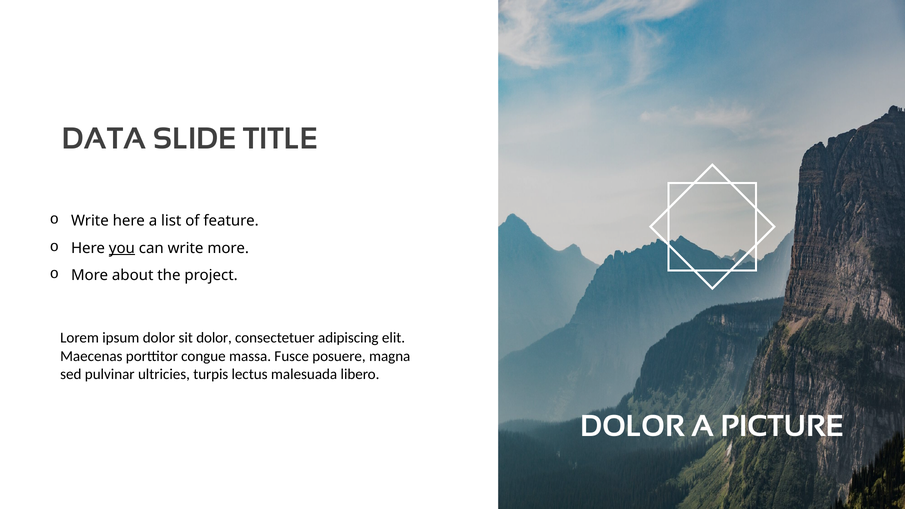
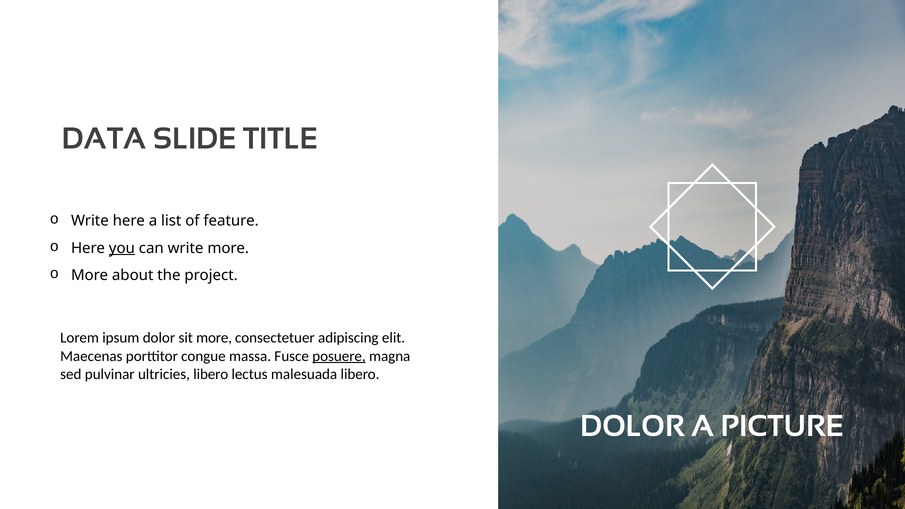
sit dolor: dolor -> more (214, 338)
posuere underline: none -> present (339, 356)
ultricies turpis: turpis -> libero (211, 374)
